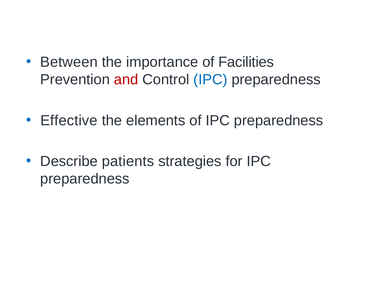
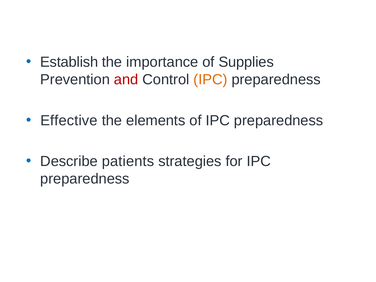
Between: Between -> Establish (69, 62)
Facilities: Facilities -> Supplies (246, 62)
IPC colour: blue -> orange (210, 80)
